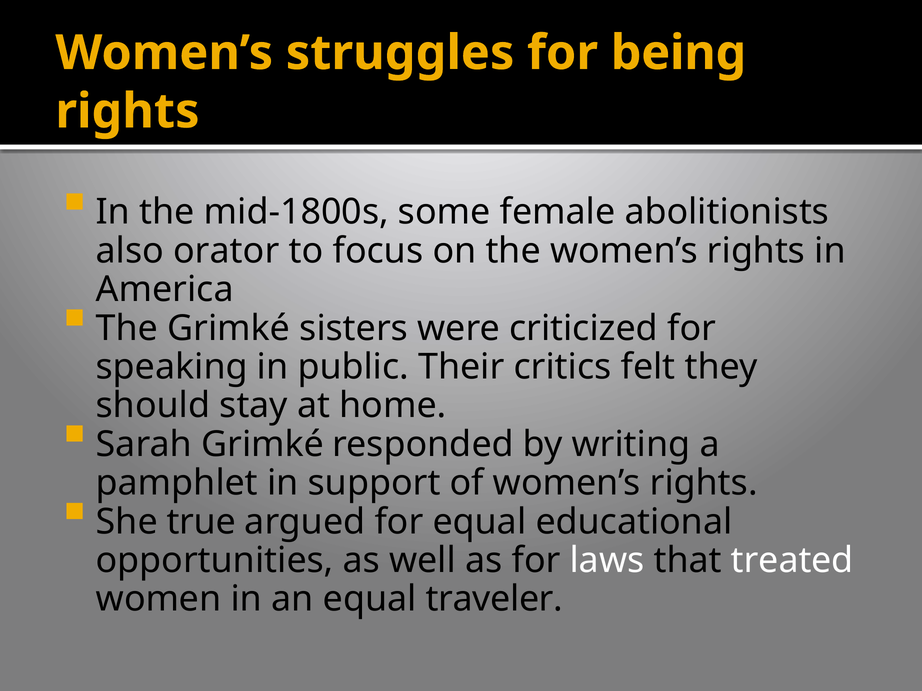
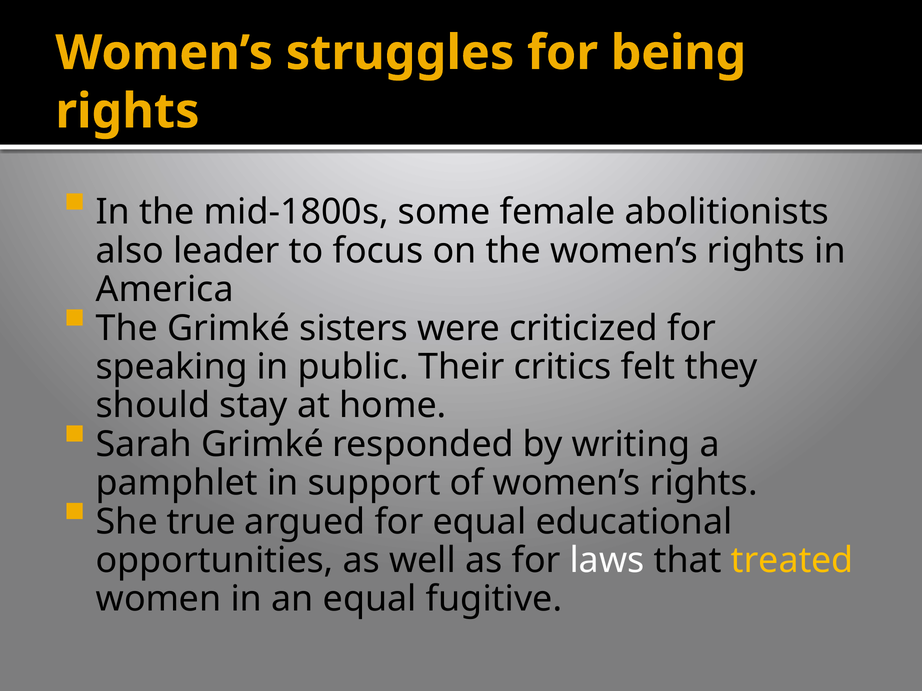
orator: orator -> leader (226, 251)
treated colour: white -> yellow (792, 561)
traveler: traveler -> fugitive (494, 600)
